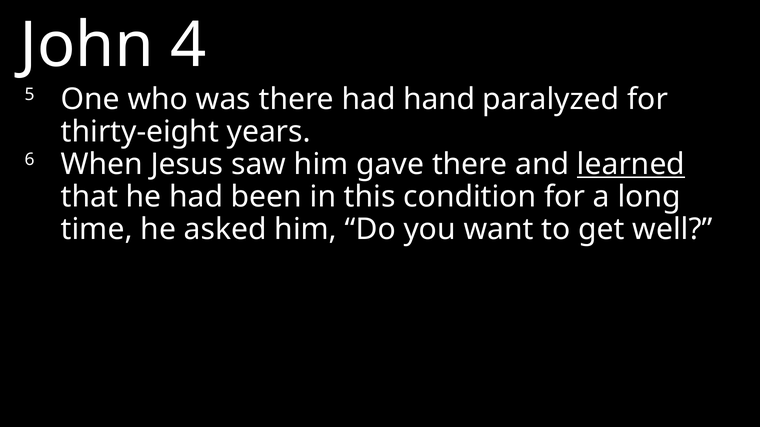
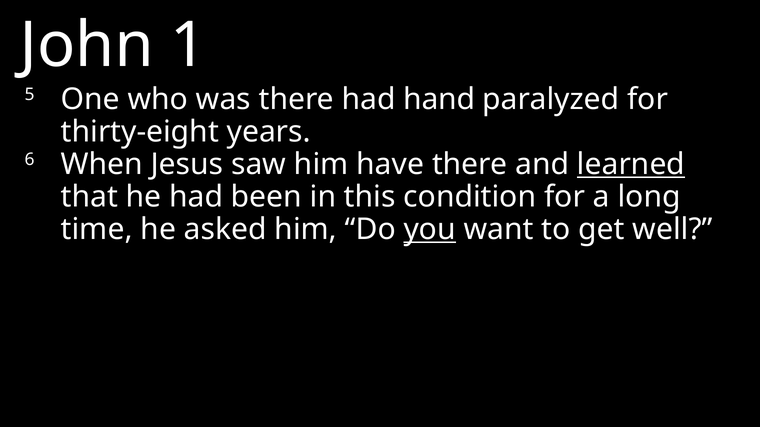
4: 4 -> 1 (188, 45)
gave: gave -> have (390, 165)
you underline: none -> present (430, 230)
